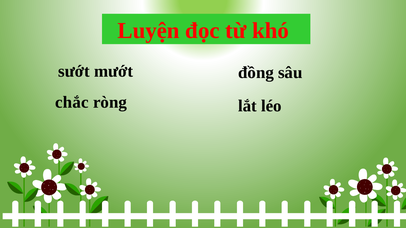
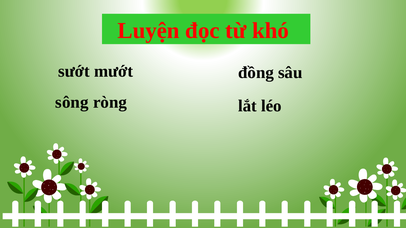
chắc: chắc -> sông (72, 103)
